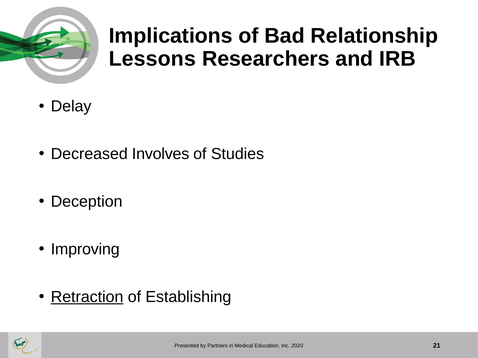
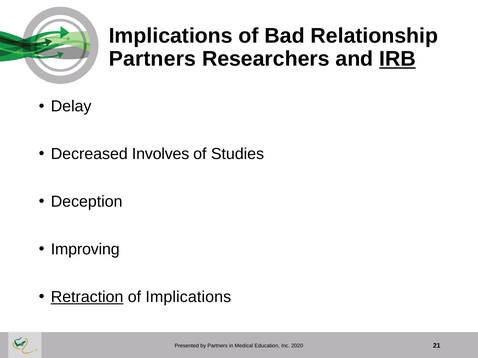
Lessons: Lessons -> Partners (152, 59)
IRB underline: none -> present (397, 59)
of Establishing: Establishing -> Implications (188, 297)
